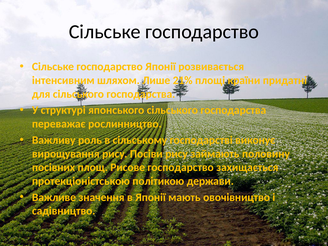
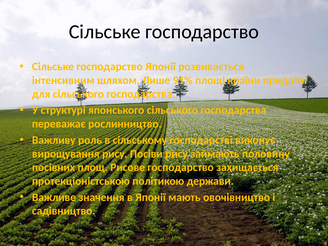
21%: 21% -> 91% (183, 80)
